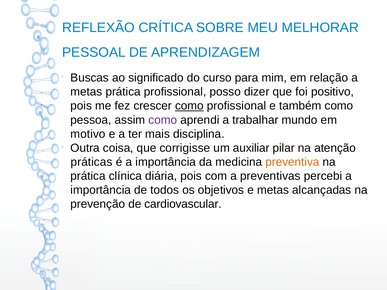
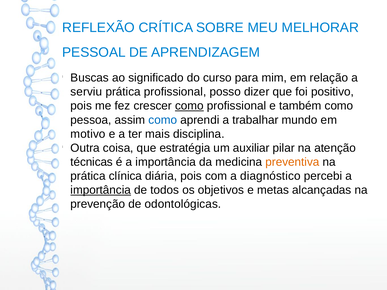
metas: metas -> serviu (86, 92)
como colour: purple -> blue (163, 120)
corrigisse: corrigisse -> estratégia (185, 148)
práticas: práticas -> técnicas (92, 162)
preventivas: preventivas -> diagnóstico (270, 176)
importância underline: none -> present (101, 190)
cardiovascular: cardiovascular -> odontológicas (183, 204)
